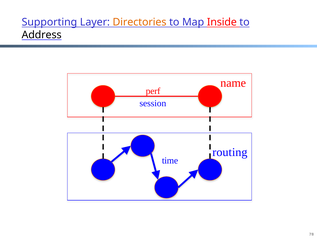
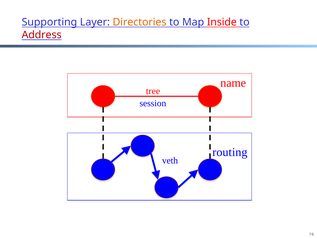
Address colour: black -> red (42, 35)
perf: perf -> tree (153, 91)
time: time -> veth (170, 161)
